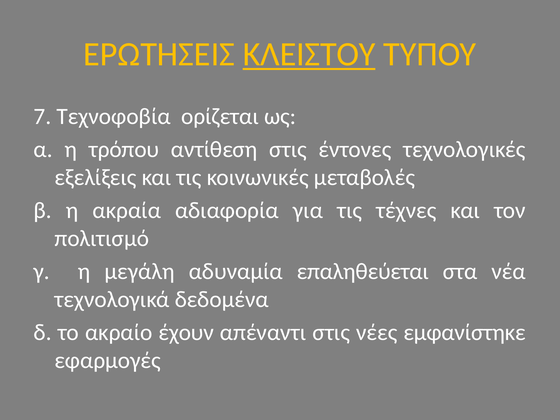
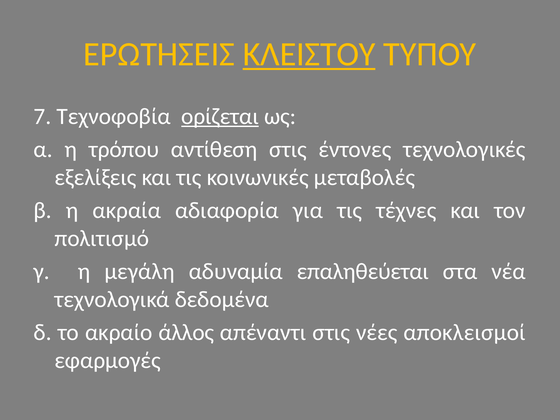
ορίζεται underline: none -> present (220, 116)
έχουν: έχουν -> άλλος (186, 332)
εμφανίστηκε: εμφανίστηκε -> αποκλεισμοί (464, 332)
